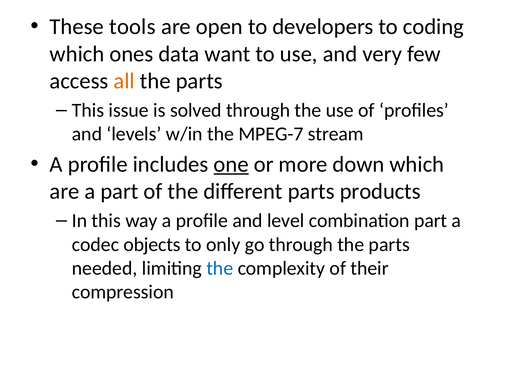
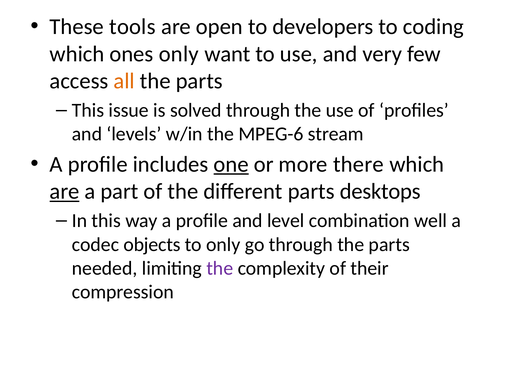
ones data: data -> only (179, 54)
MPEG-7: MPEG-7 -> MPEG-6 (271, 134)
down: down -> there (358, 164)
are underline: none -> present (65, 191)
products: products -> desktops (380, 191)
combination part: part -> well (431, 221)
the colour: blue -> purple (220, 268)
